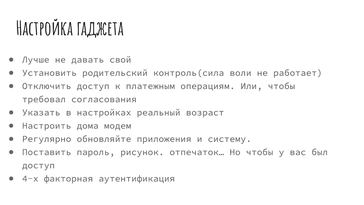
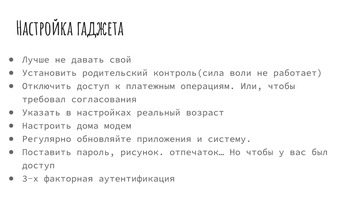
4-х: 4-х -> 3-х (30, 178)
